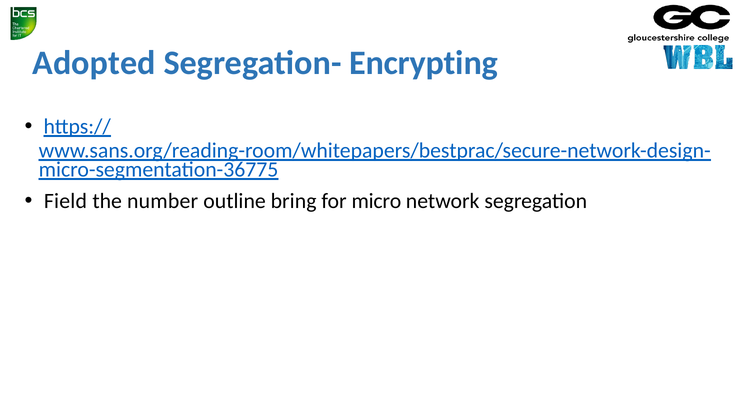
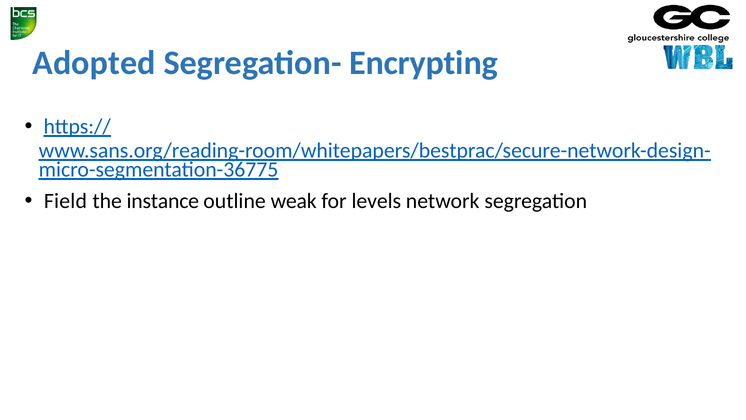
number: number -> instance (163, 201)
bring: bring -> weak (294, 201)
micro: micro -> levels (376, 201)
